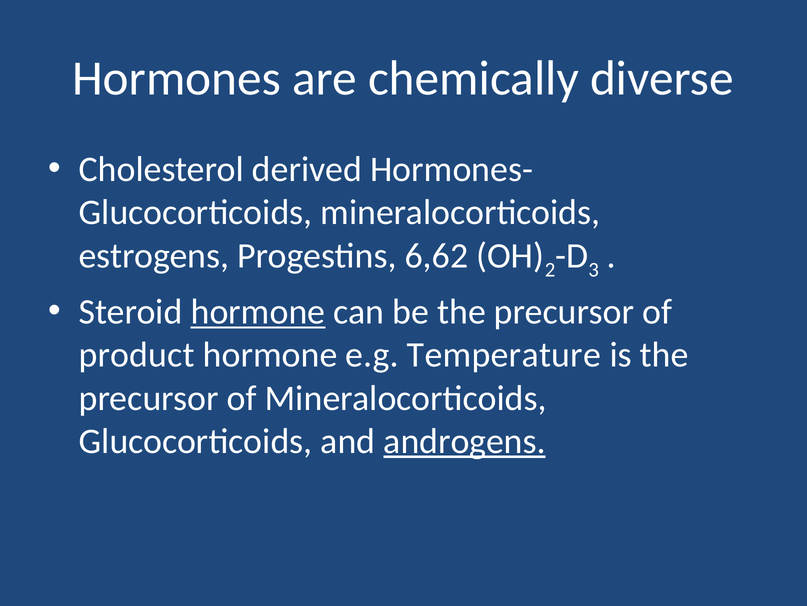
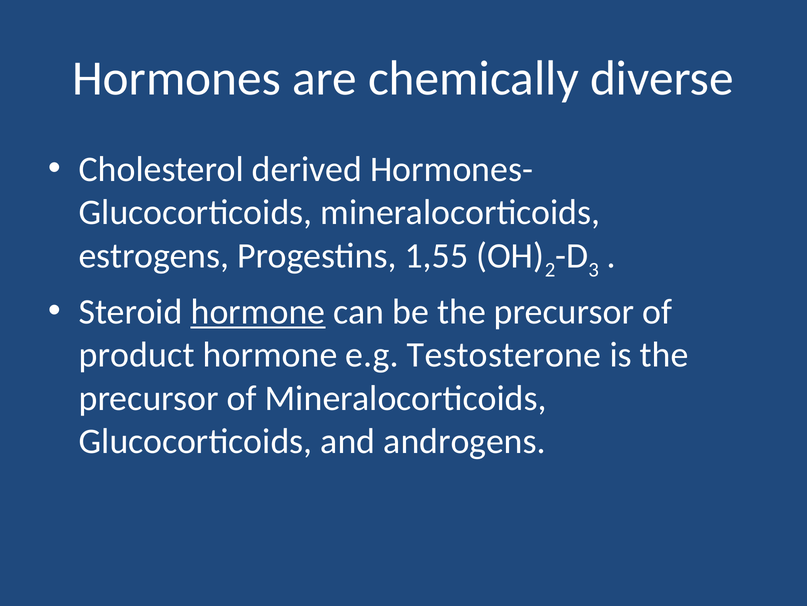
6,62: 6,62 -> 1,55 (436, 255)
Temperature: Temperature -> Testosterone (504, 355)
androgens underline: present -> none (465, 441)
